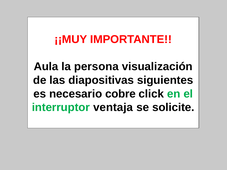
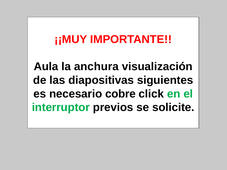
persona: persona -> anchura (96, 67)
ventaja: ventaja -> previos (113, 108)
